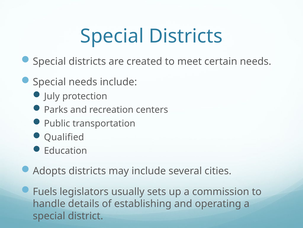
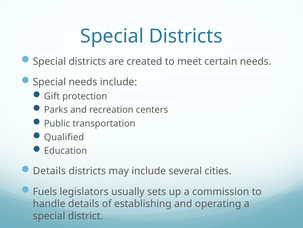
July: July -> Gift (52, 96)
Adopts: Adopts -> Details (49, 171)
